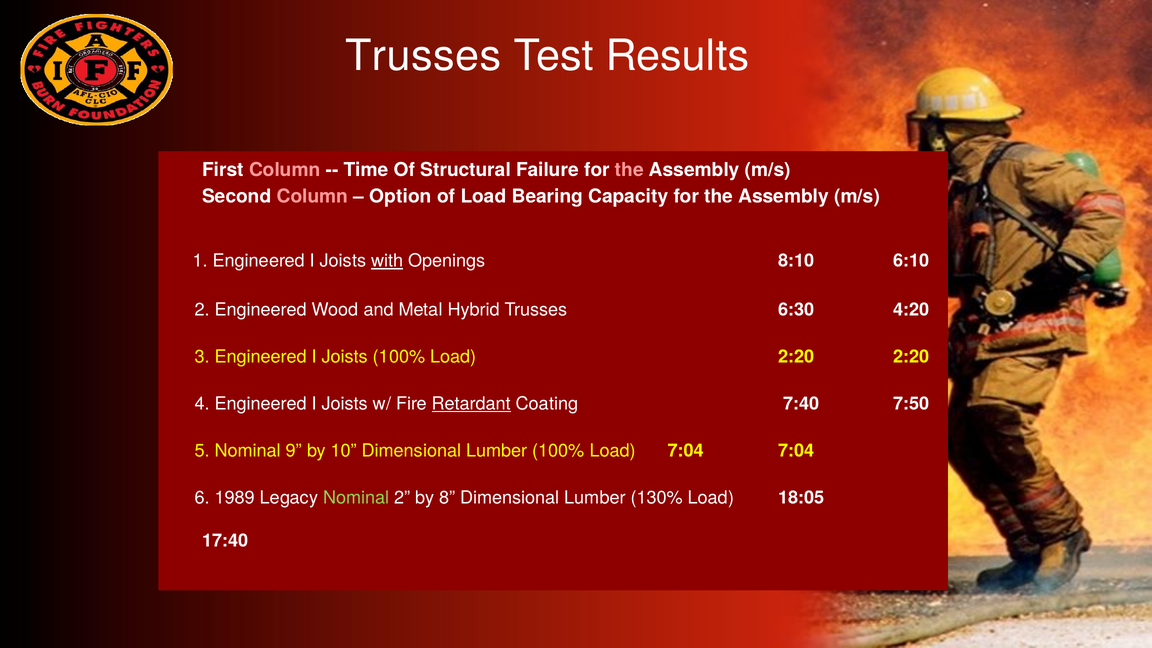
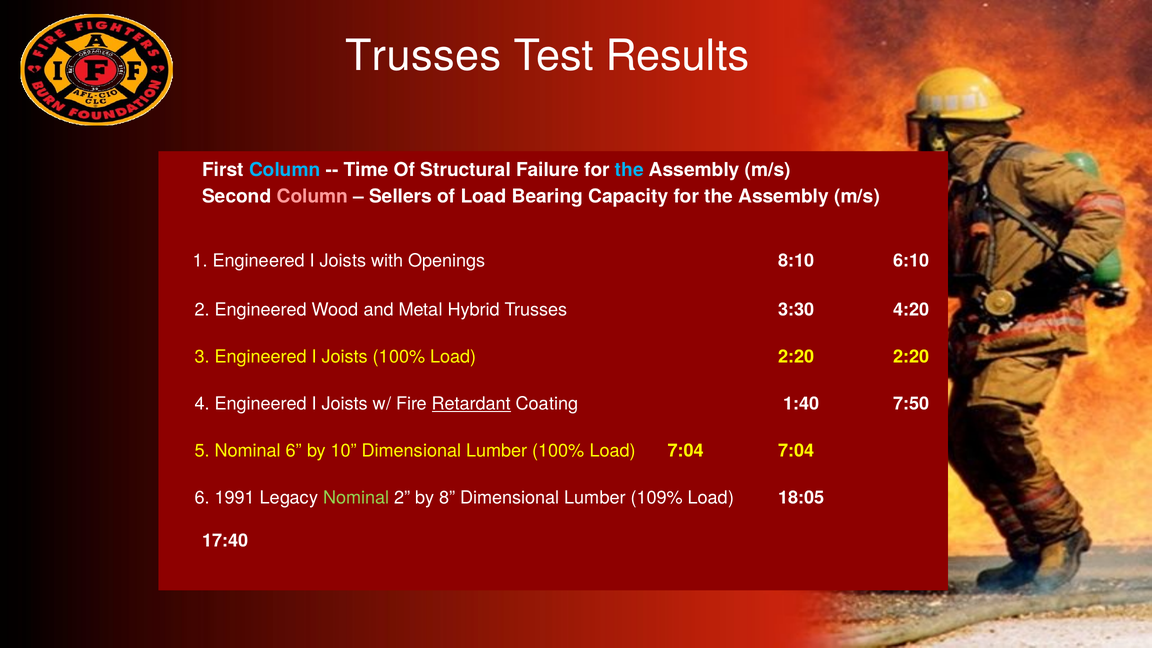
Column colour: pink -> light blue (285, 170)
the colour: pink -> light blue (629, 170)
Option: Option -> Sellers (401, 197)
with underline: present -> none (387, 261)
6:30: 6:30 -> 3:30 (796, 310)
7:40: 7:40 -> 1:40 (801, 404)
Nominal 9: 9 -> 6 (294, 451)
1989: 1989 -> 1991 (235, 498)
130%: 130% -> 109% (657, 498)
